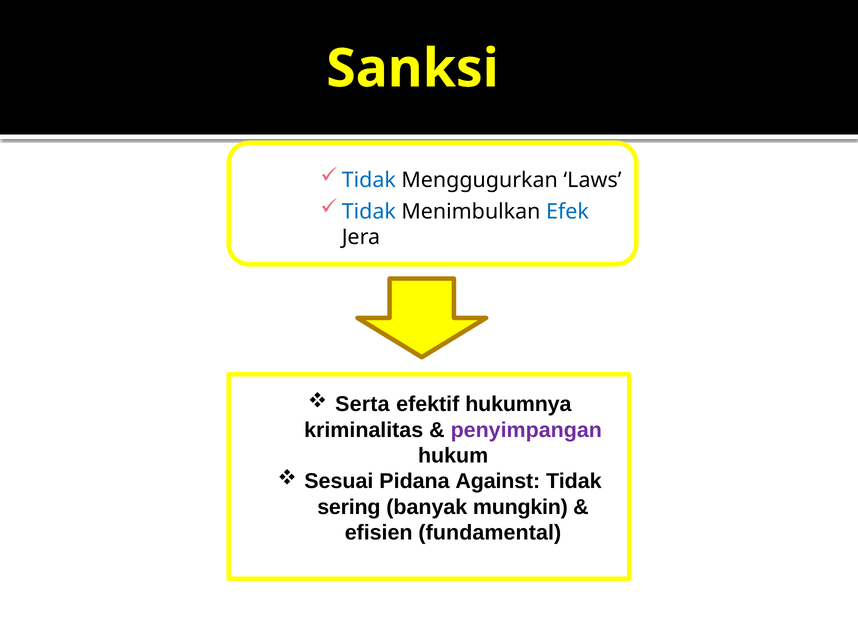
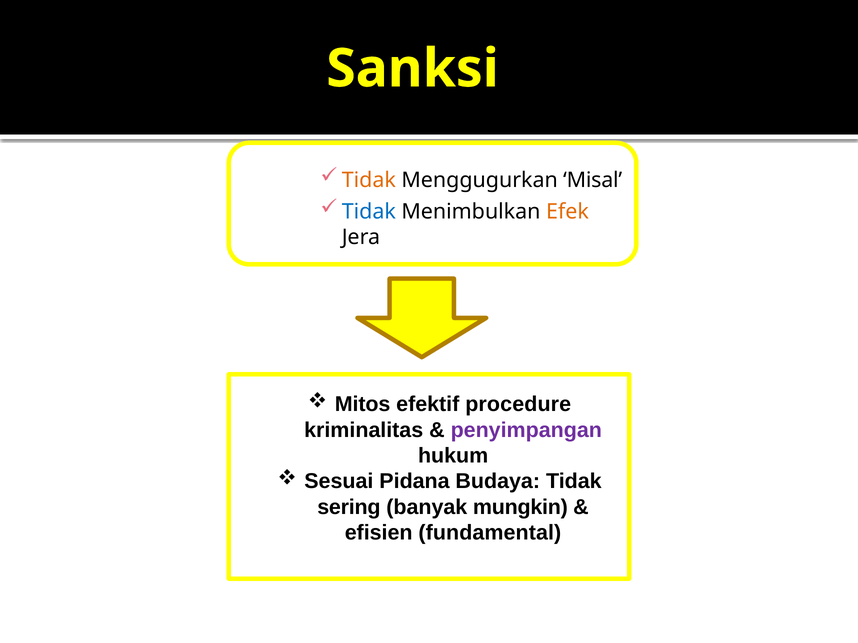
Tidak colour: blue -> orange (369, 180)
Laws: Laws -> Misal (593, 180)
Efek colour: blue -> orange (567, 212)
Serta: Serta -> Mitos (363, 405)
hukumnya: hukumnya -> procedure (518, 405)
Against: Against -> Budaya (498, 482)
